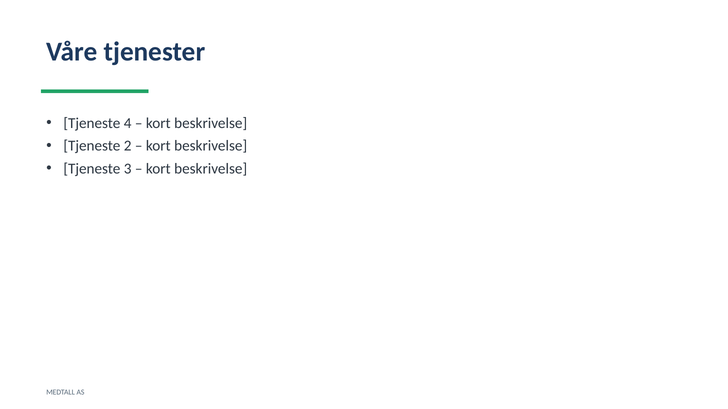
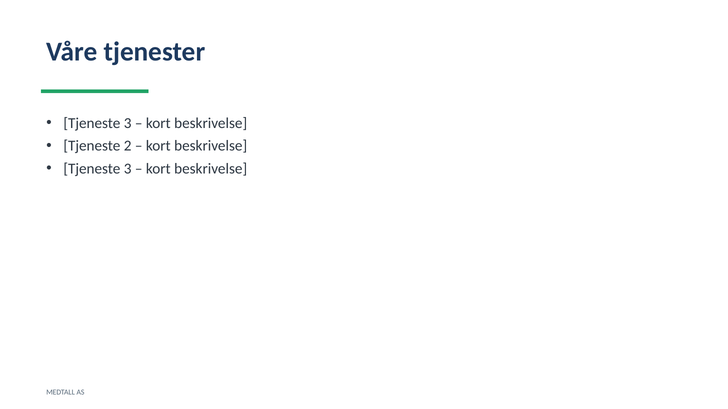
4: 4 -> 3 (128, 123)
